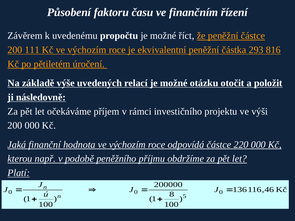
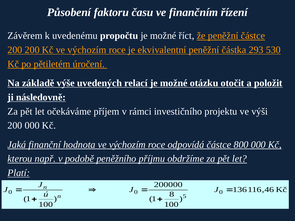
200 111: 111 -> 200 (32, 50)
816: 816 -> 530 (273, 50)
220: 220 -> 800 (241, 145)
